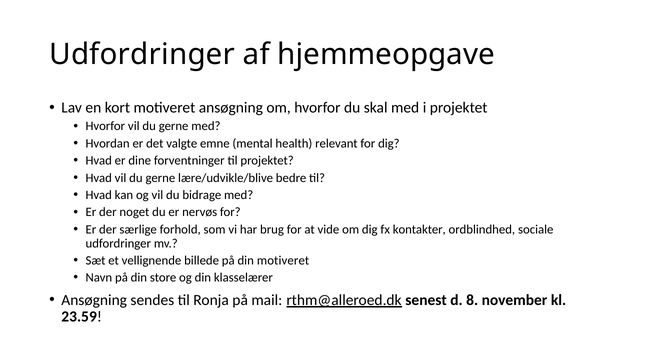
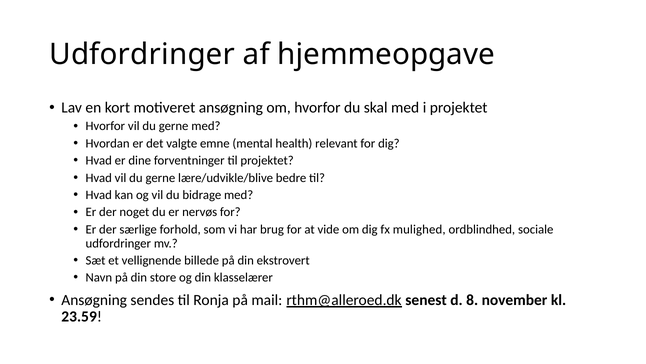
kontakter: kontakter -> mulighed (419, 229)
din motiveret: motiveret -> ekstrovert (283, 260)
